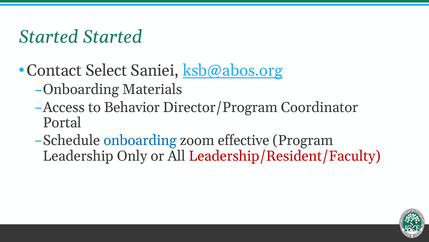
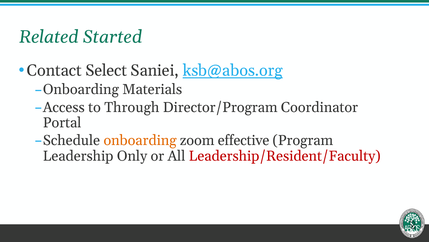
Started: Started -> Related (49, 37)
Behavior: Behavior -> Through (132, 107)
onboarding colour: blue -> orange (140, 140)
